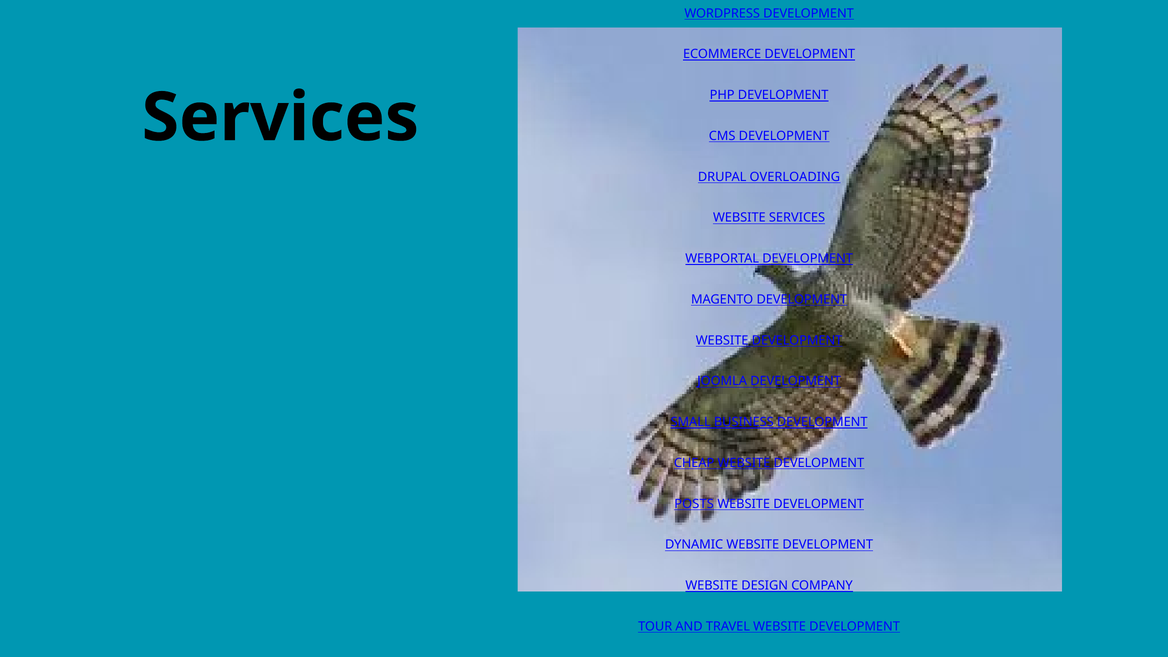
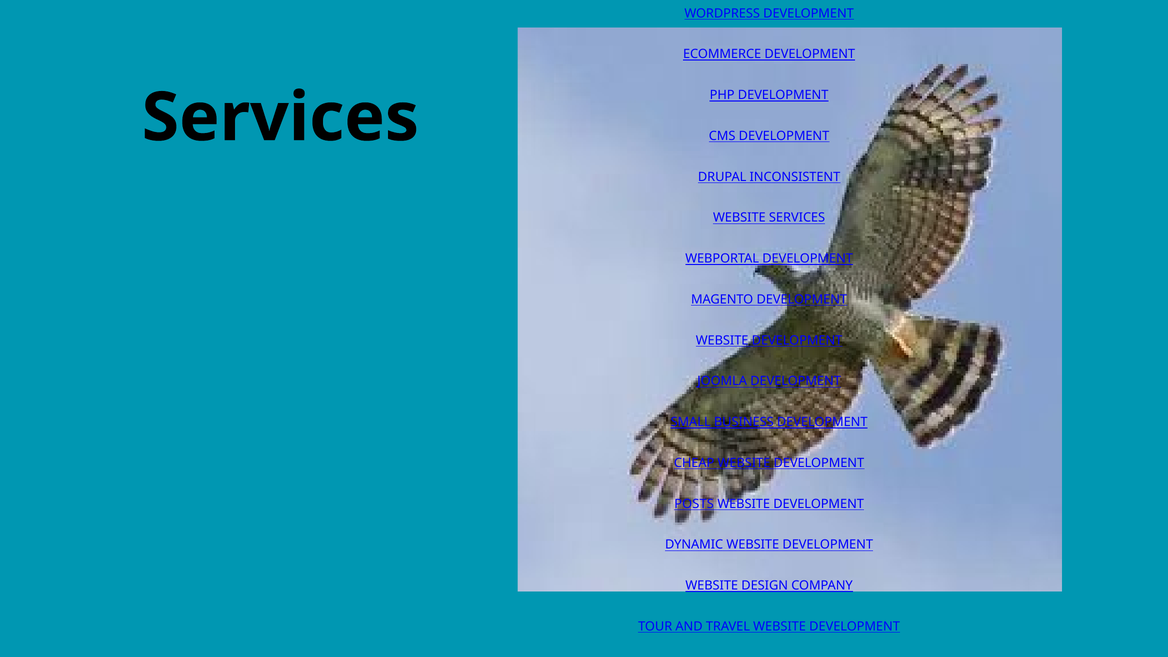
OVERLOADING: OVERLOADING -> INCONSISTENT (795, 177)
